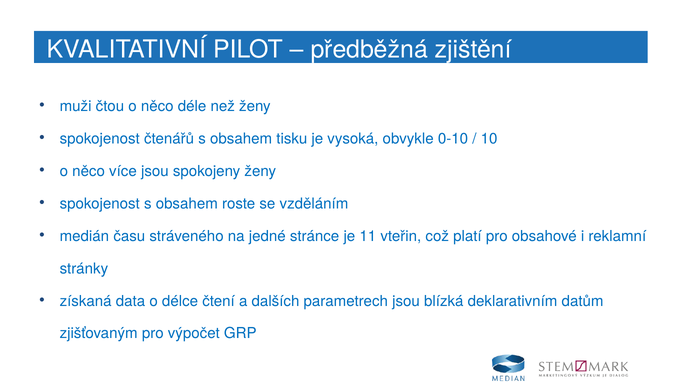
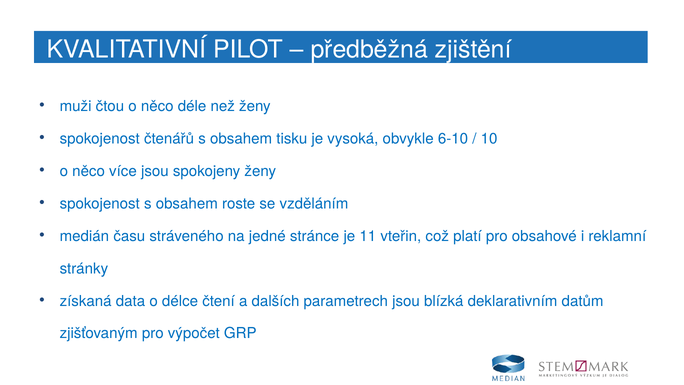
0-10: 0-10 -> 6-10 (453, 139)
